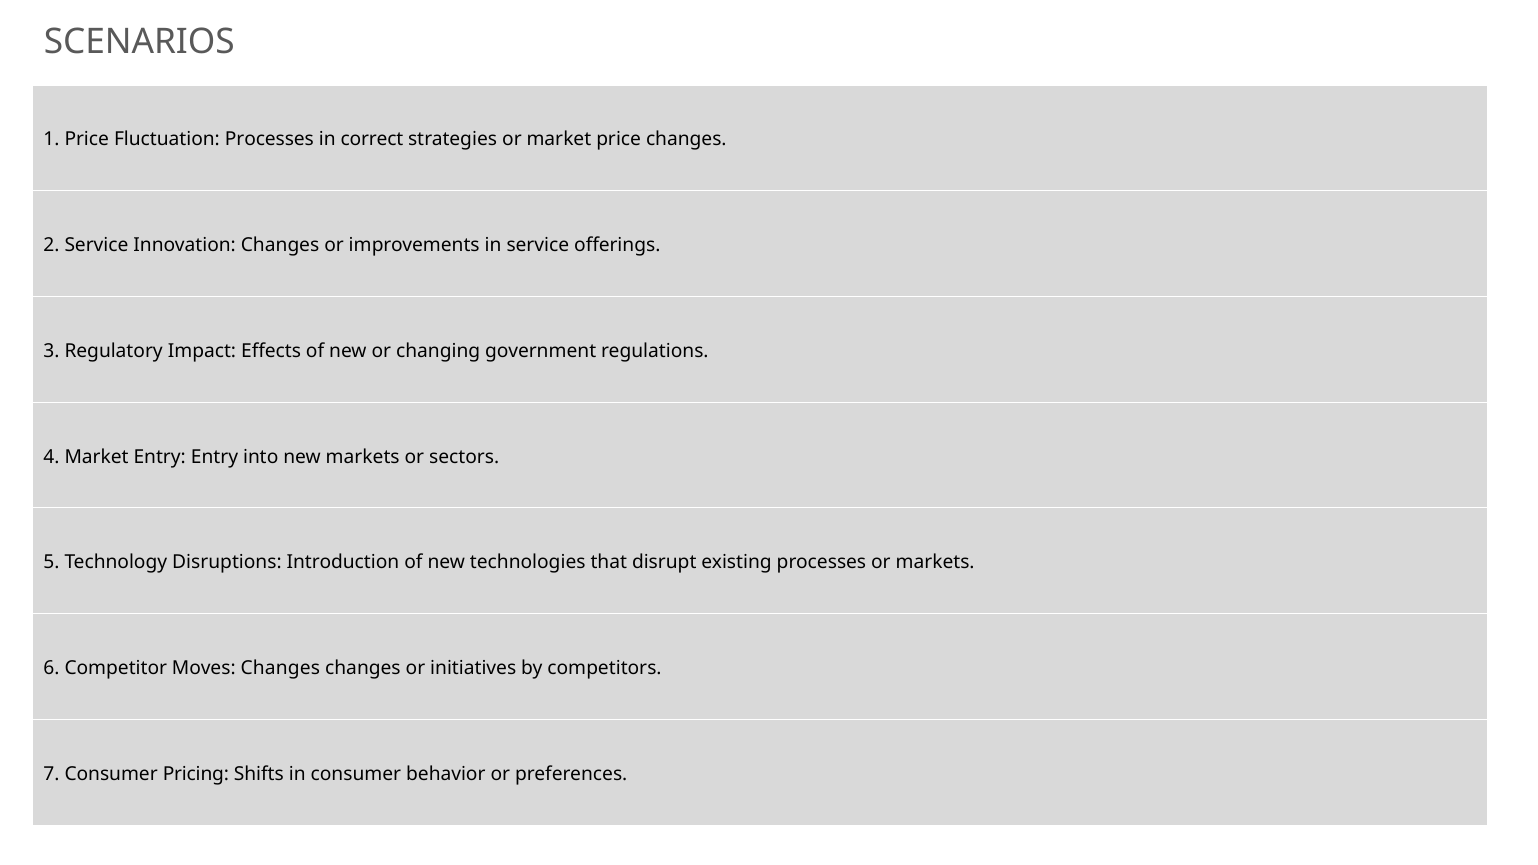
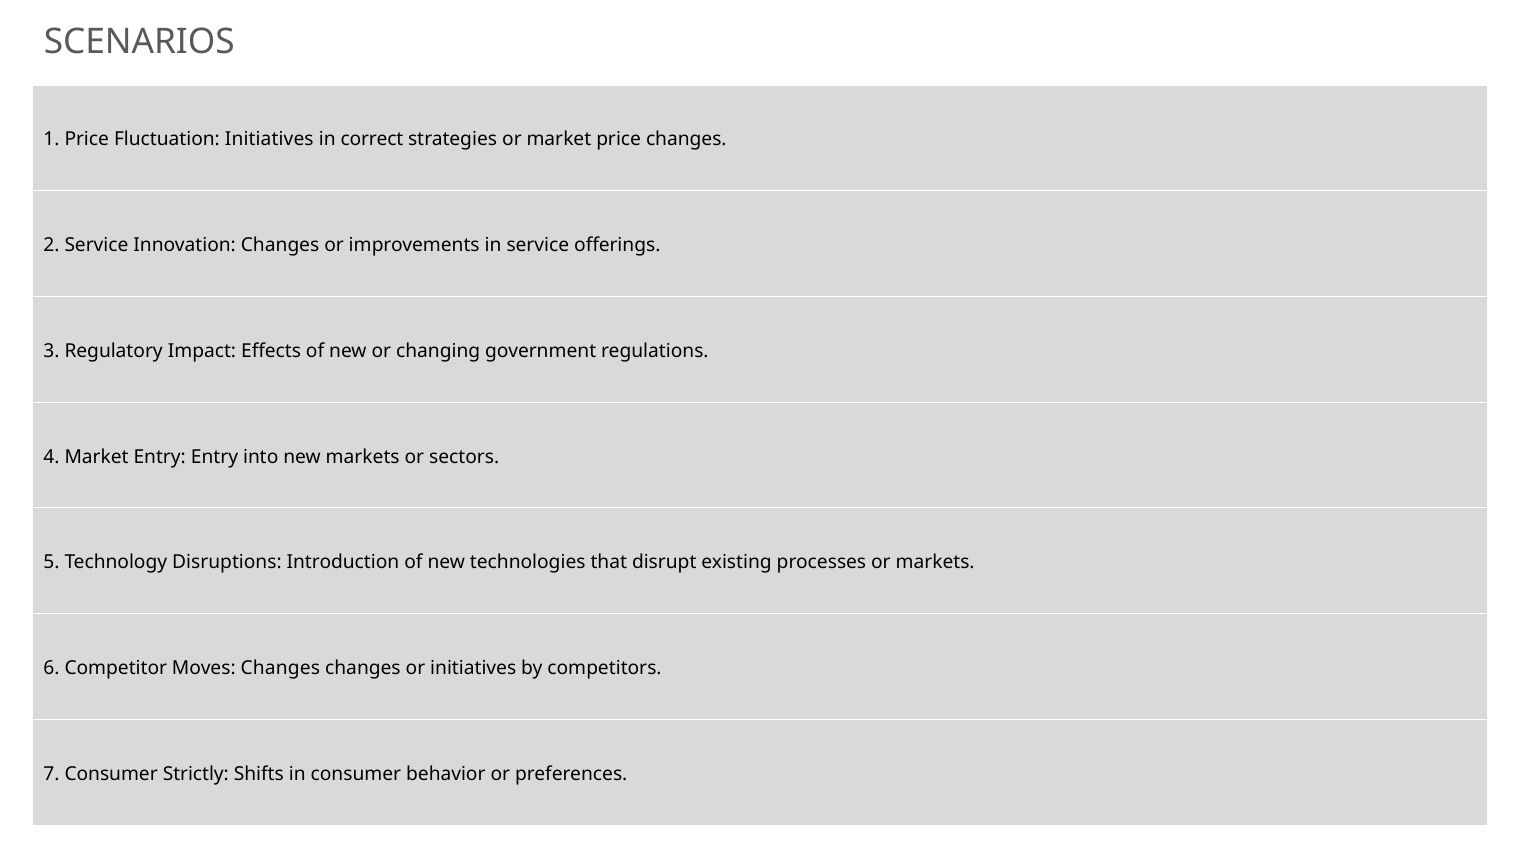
Fluctuation Processes: Processes -> Initiatives (269, 140)
Pricing: Pricing -> Strictly (196, 774)
